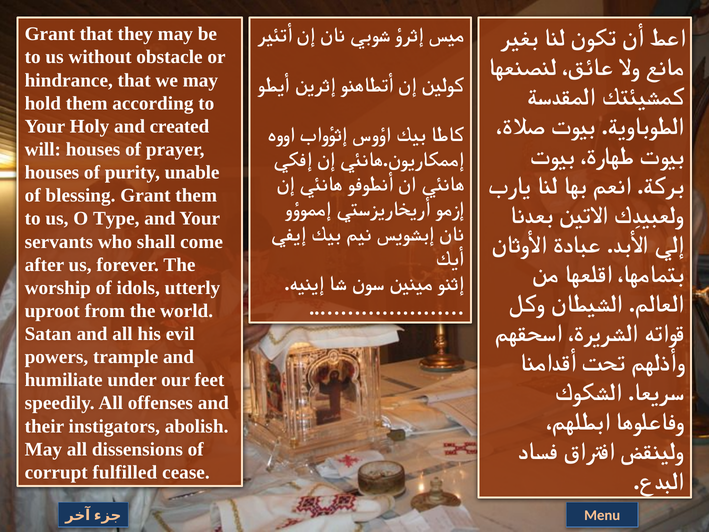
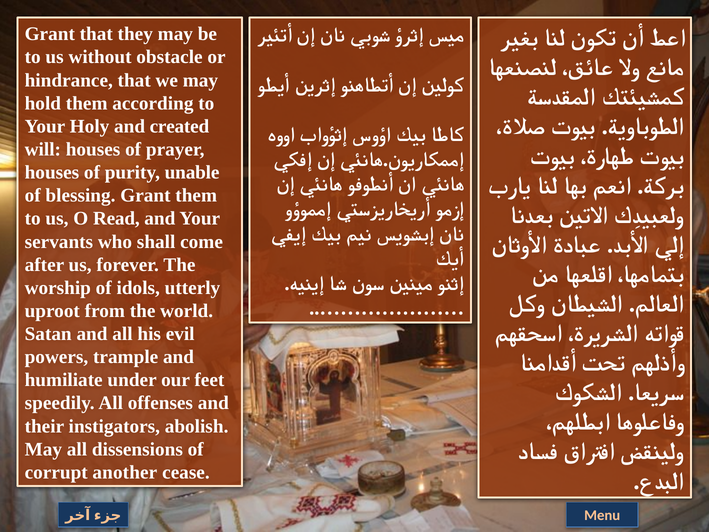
Type: Type -> Read (116, 219)
fulfilled: fulfilled -> another (125, 472)
